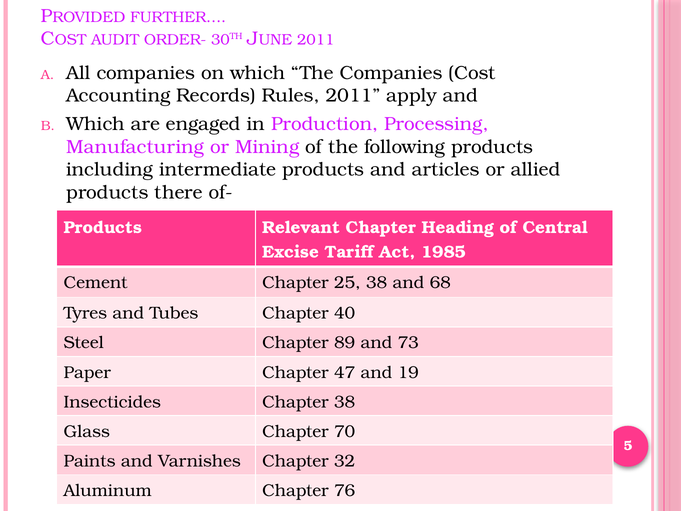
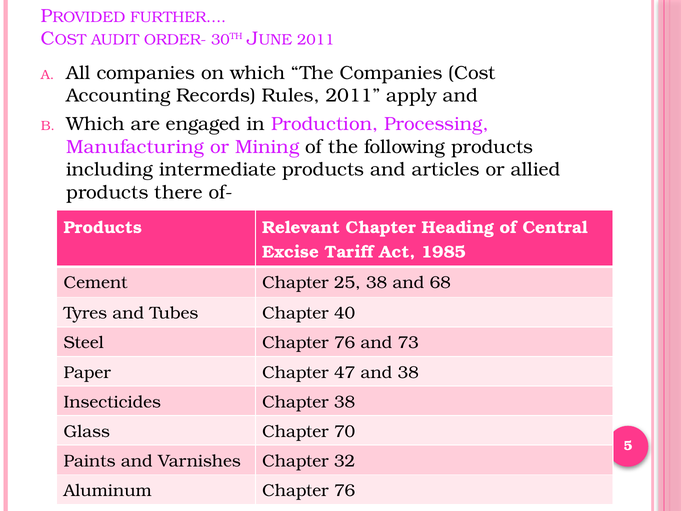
Steel Chapter 89: 89 -> 76 (345, 343)
and 19: 19 -> 38 (408, 372)
